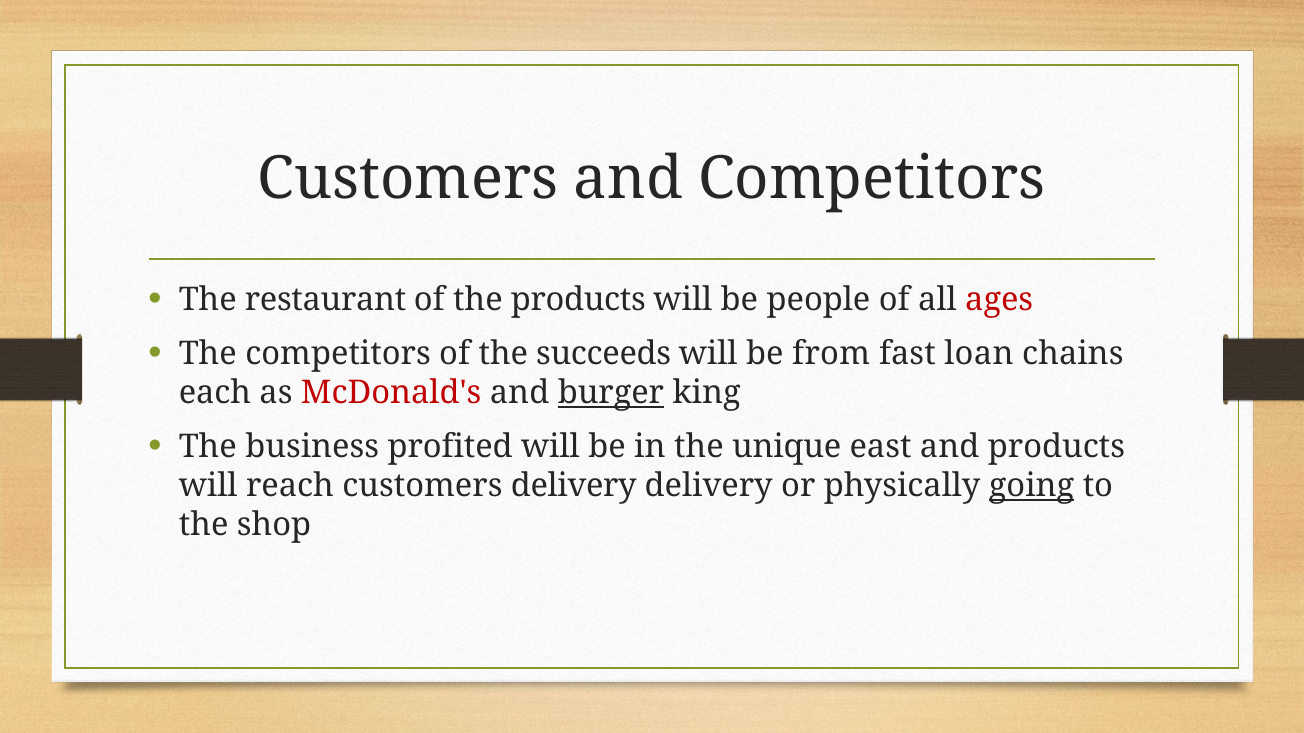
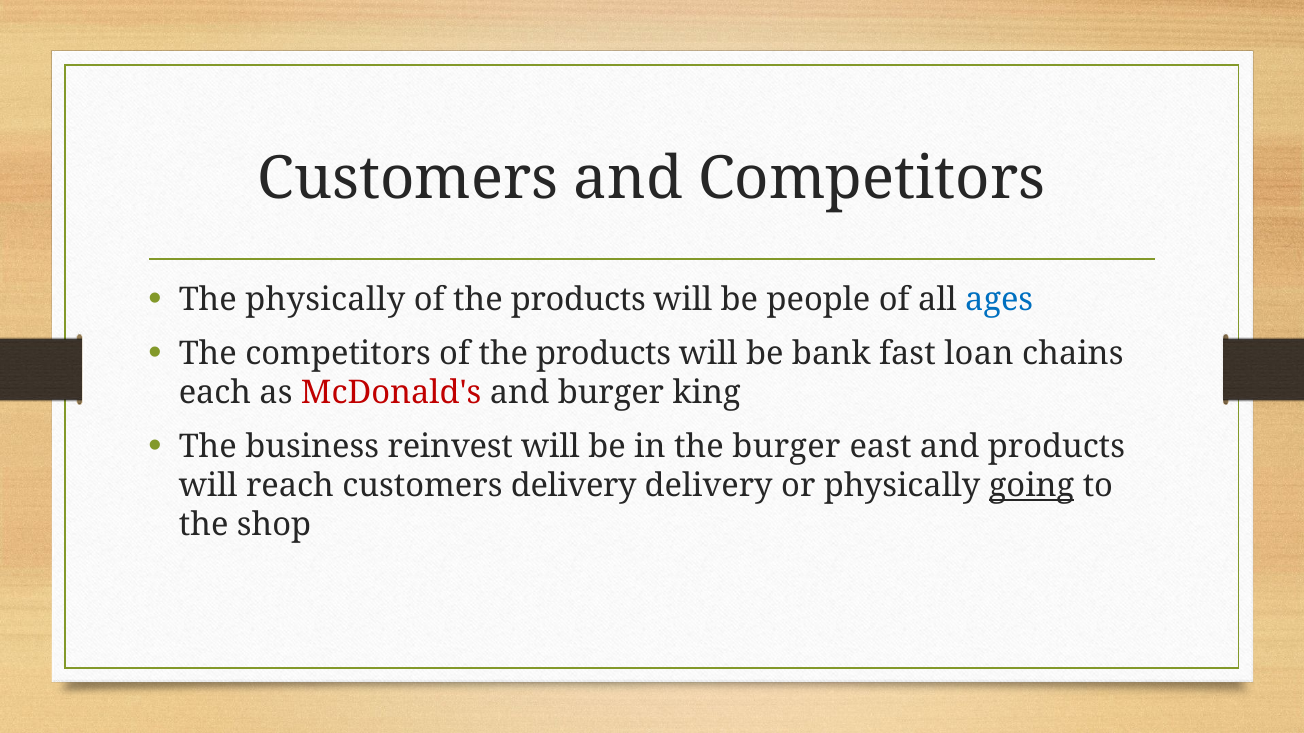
The restaurant: restaurant -> physically (325, 300)
ages colour: red -> blue (999, 300)
competitors of the succeeds: succeeds -> products (604, 354)
from: from -> bank (831, 354)
burger underline: present -> none (611, 393)
profited: profited -> reinvest (450, 447)
the unique: unique -> burger (786, 447)
